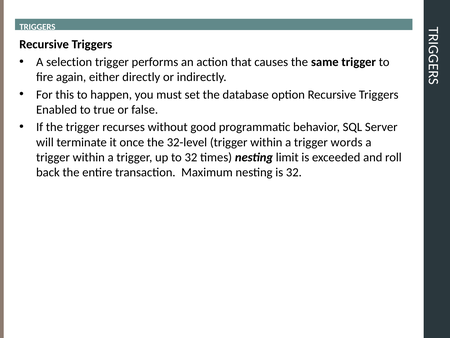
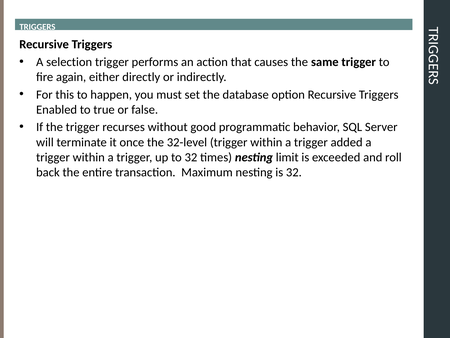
words: words -> added (347, 142)
